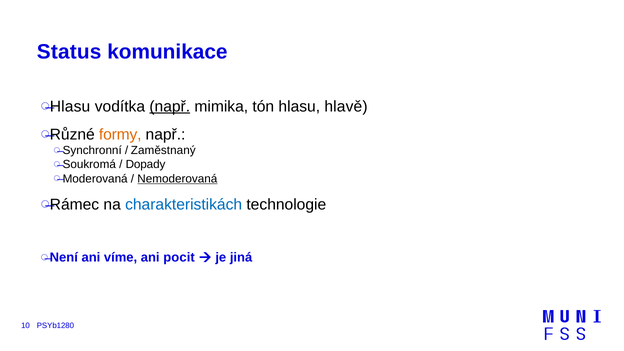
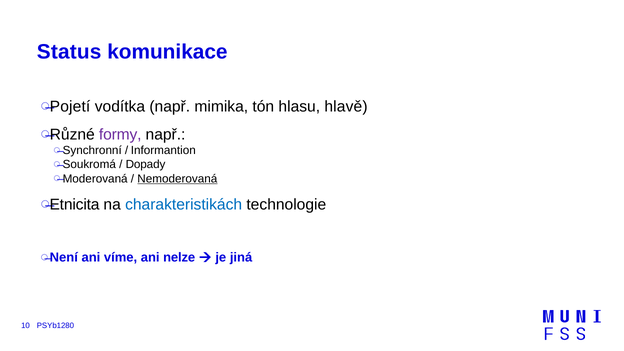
Hlasu: Hlasu -> Pojetí (70, 106)
např underline: present -> none (170, 106)
formy colour: orange -> purple (120, 134)
Zaměstnaný: Zaměstnaný -> Informantion (163, 151)
Rámec: Rámec -> Etnicita (75, 205)
pocit: pocit -> nelze (179, 258)
